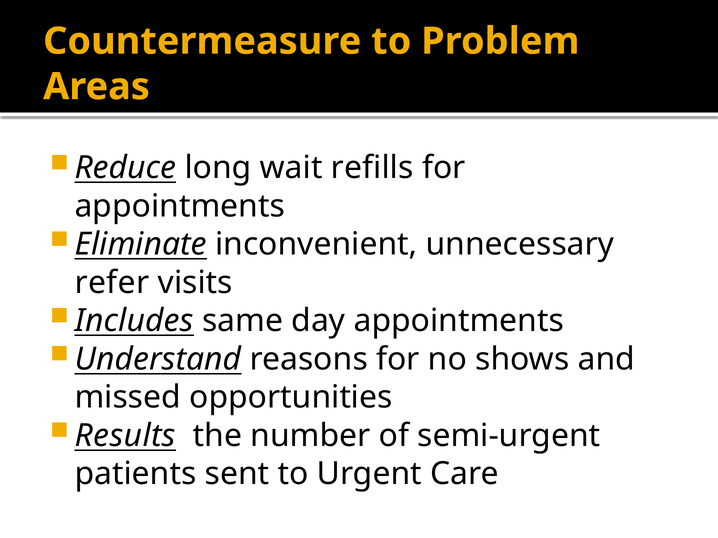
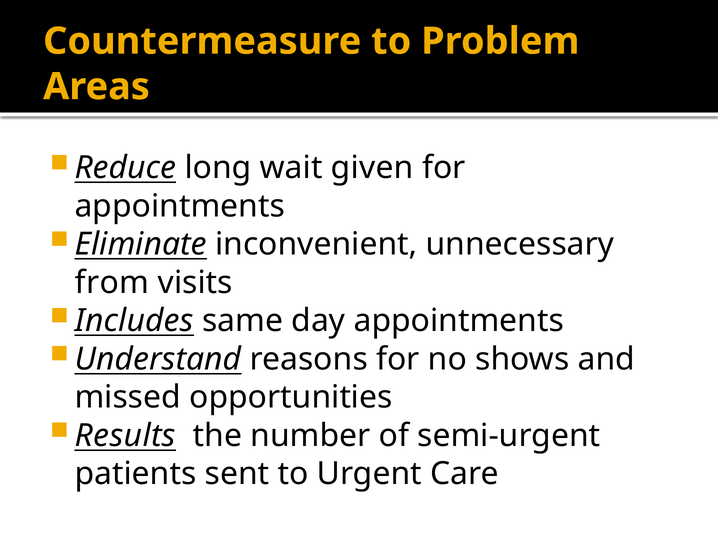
refills: refills -> given (372, 168)
refer: refer -> from (112, 283)
